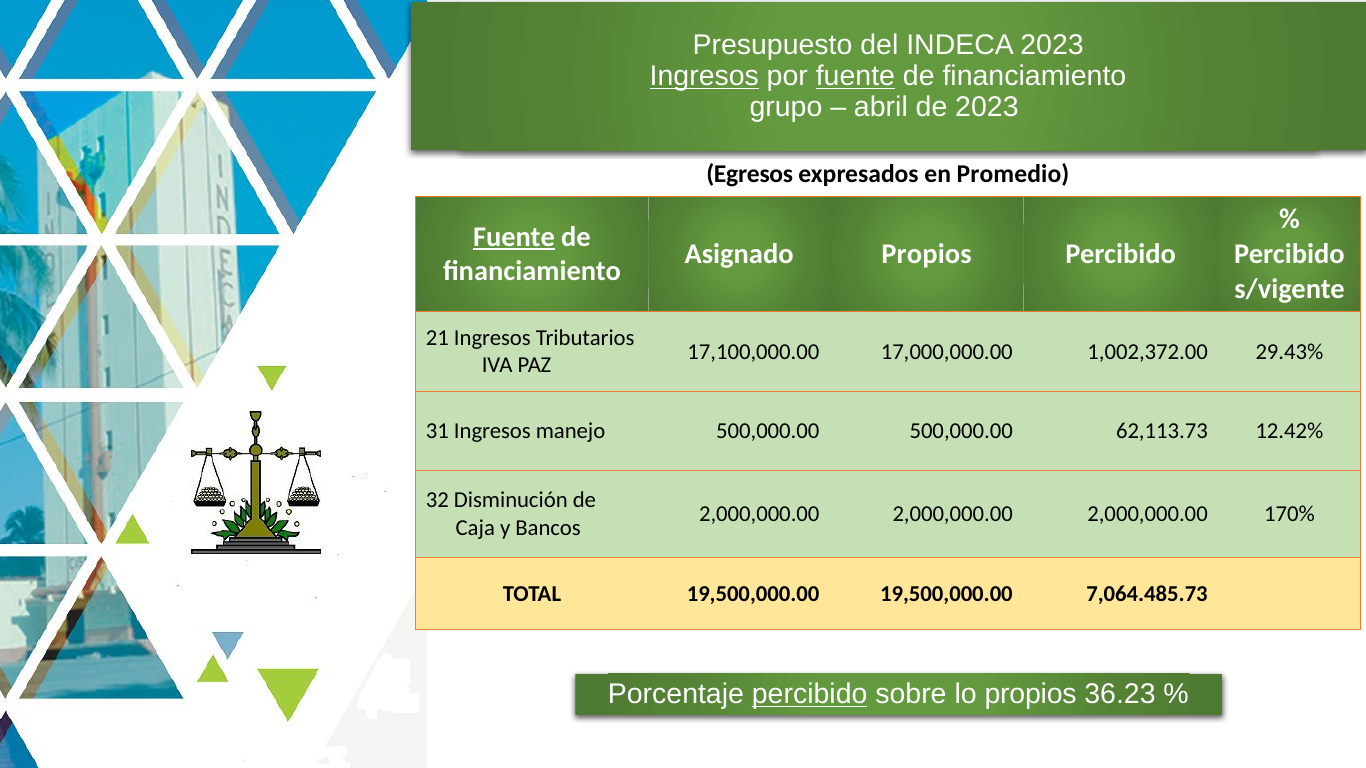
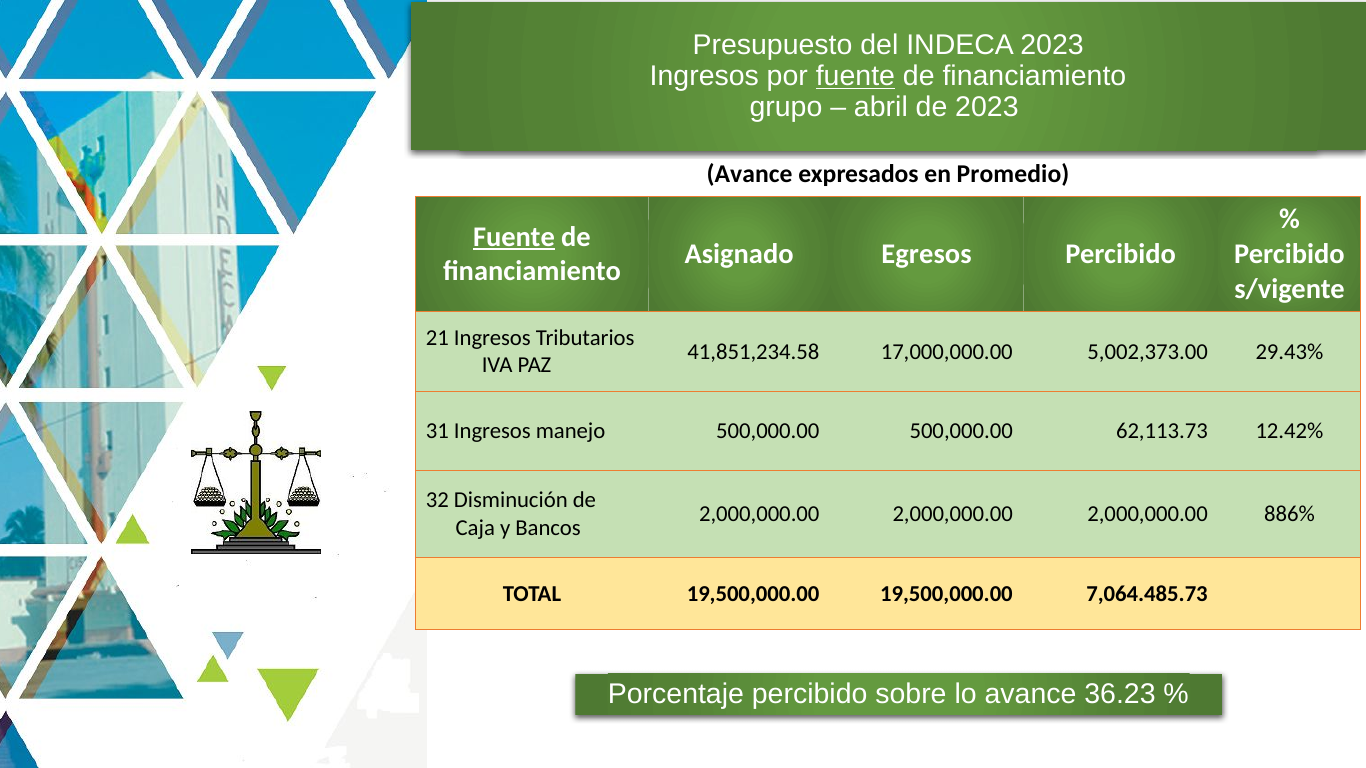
Ingresos underline: present -> none (704, 76)
Egresos: Egresos -> Avance (750, 174)
Asignado Propios: Propios -> Egresos (927, 254)
17,100,000.00: 17,100,000.00 -> 41,851,234.58 (753, 352)
1,002,372.00: 1,002,372.00 -> 5,002,373.00 (1148, 352)
170%: 170% -> 886% (1290, 514)
percibido underline: present -> none (810, 694)
lo propios: propios -> avance (1031, 694)
